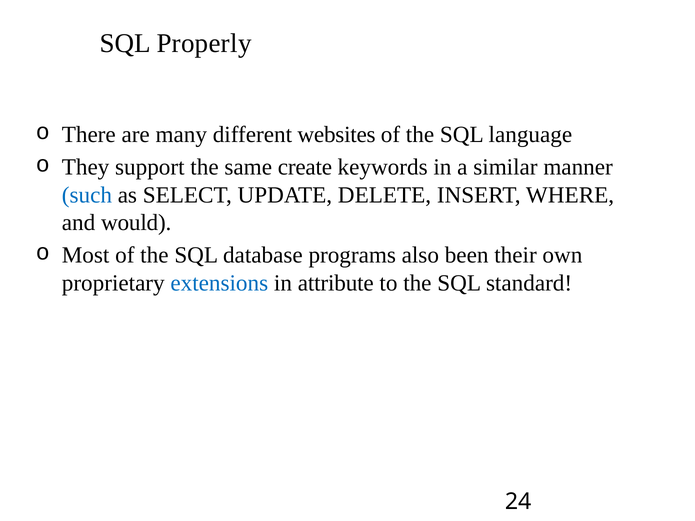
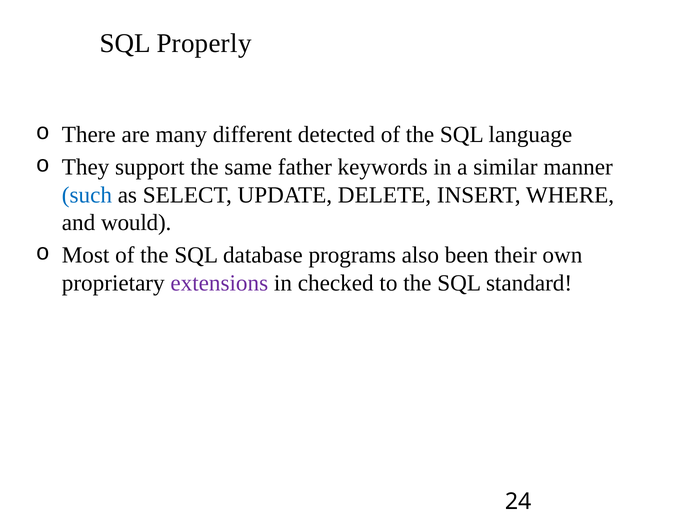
websites: websites -> detected (336, 135)
create: create -> father (305, 167)
extensions colour: blue -> purple (219, 283)
attribute: attribute -> checked (336, 283)
